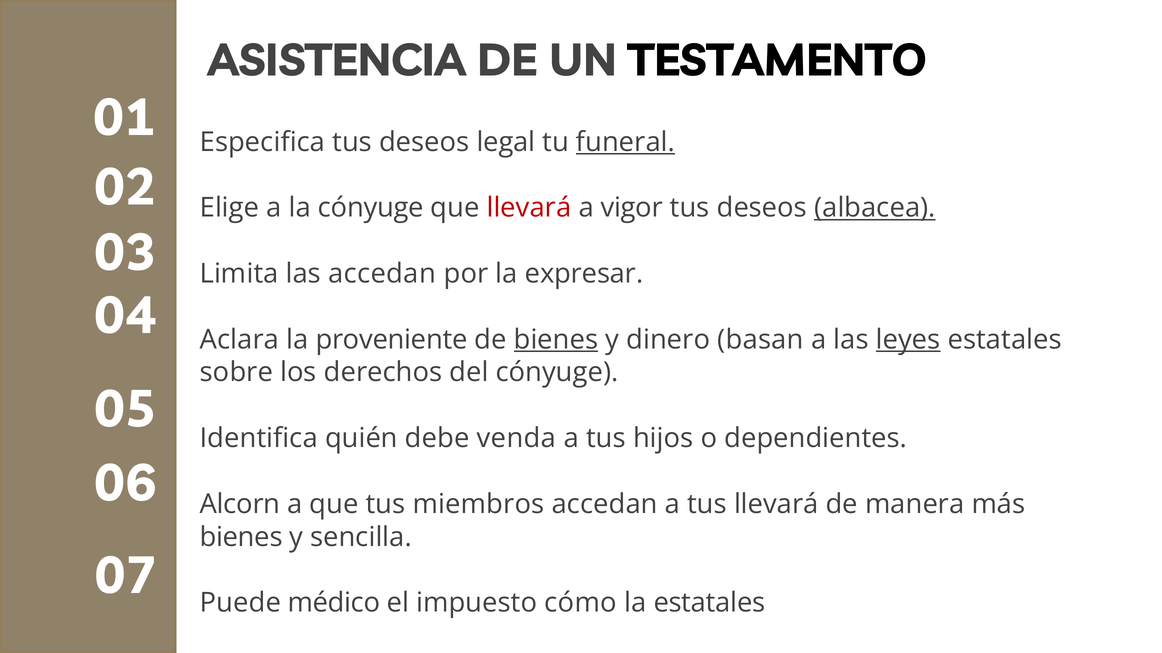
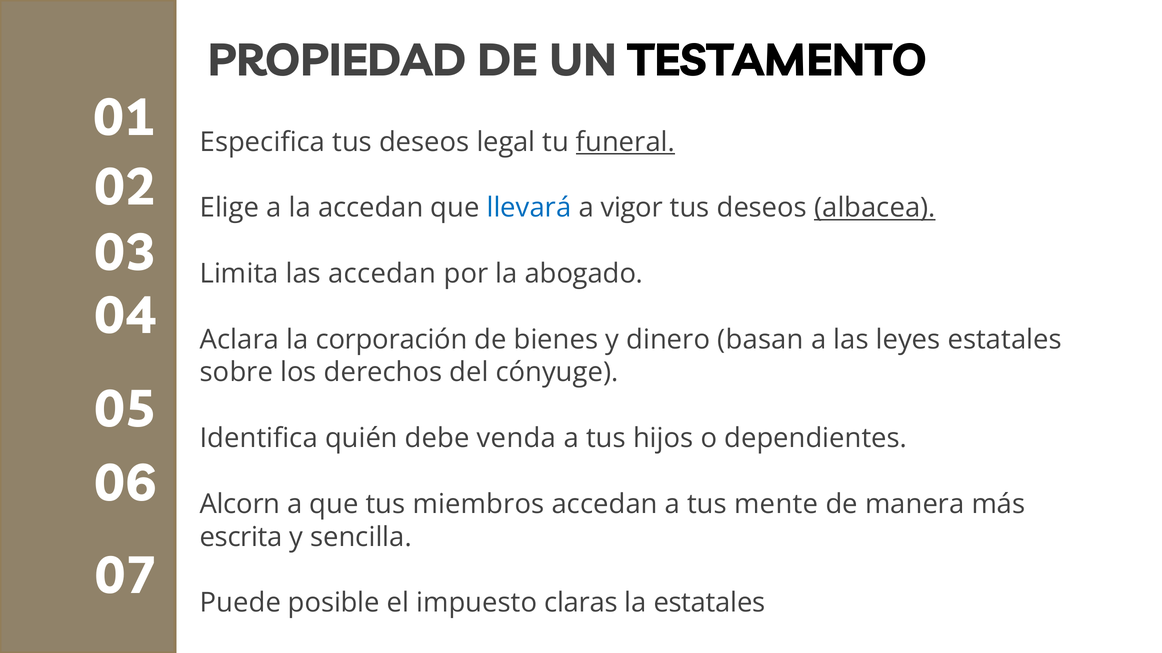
ASISTENCIA: ASISTENCIA -> PROPIEDAD (337, 61)
la cónyuge: cónyuge -> accedan (371, 208)
llevará colour: red -> blue (529, 208)
expresar: expresar -> abogado (584, 274)
proveniente: proveniente -> corporación (392, 340)
bienes underline: present -> none (556, 340)
leyes underline: present -> none (908, 340)
tus llevará: llevará -> mente (776, 505)
bienes: bienes -> escrita (241, 537)
médico: médico -> posible (334, 603)
cómo: cómo -> claras (581, 603)
